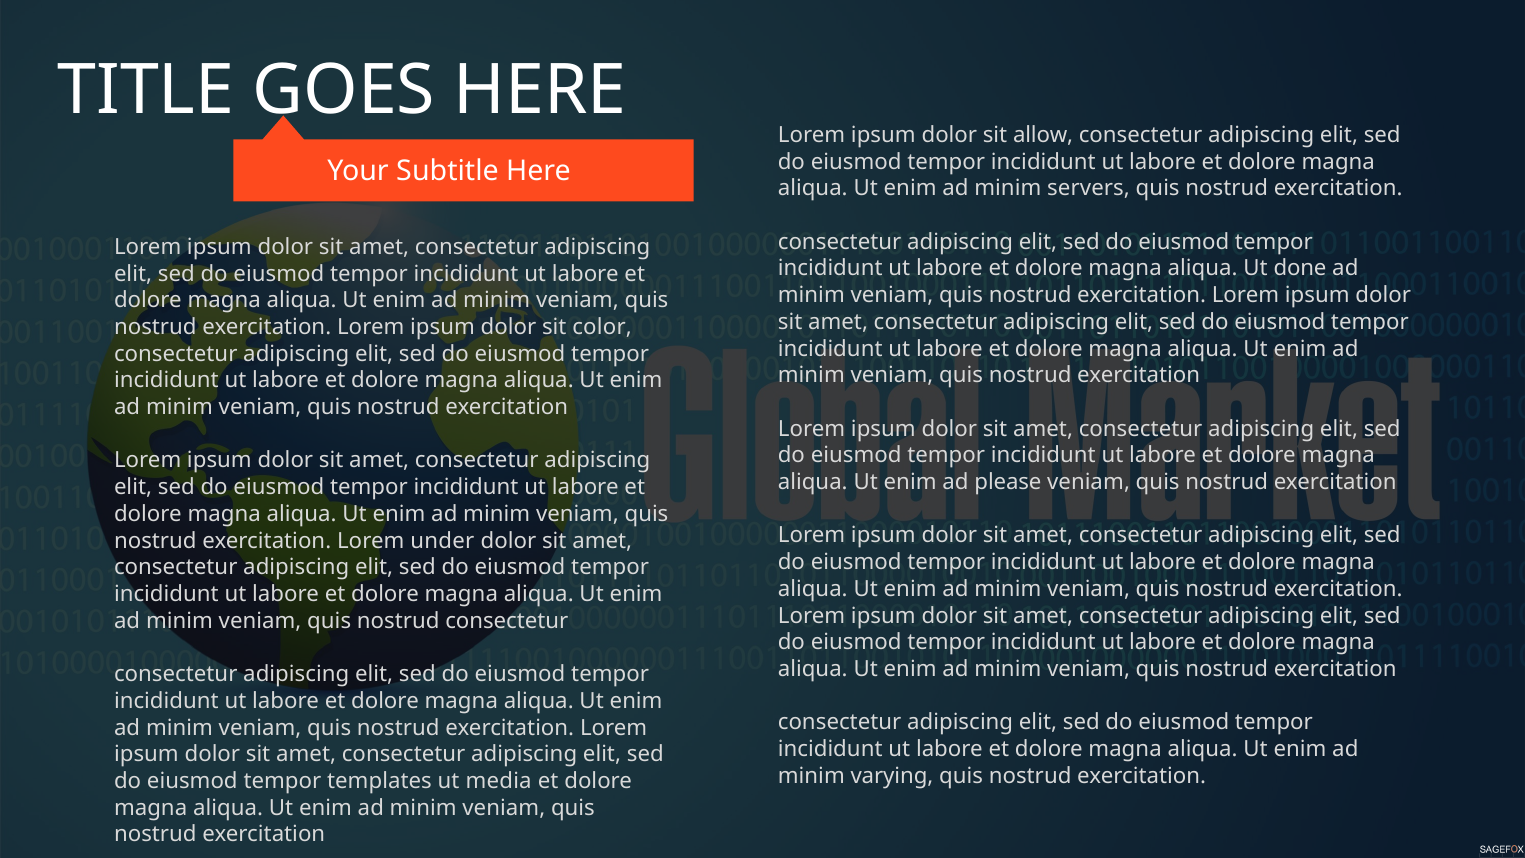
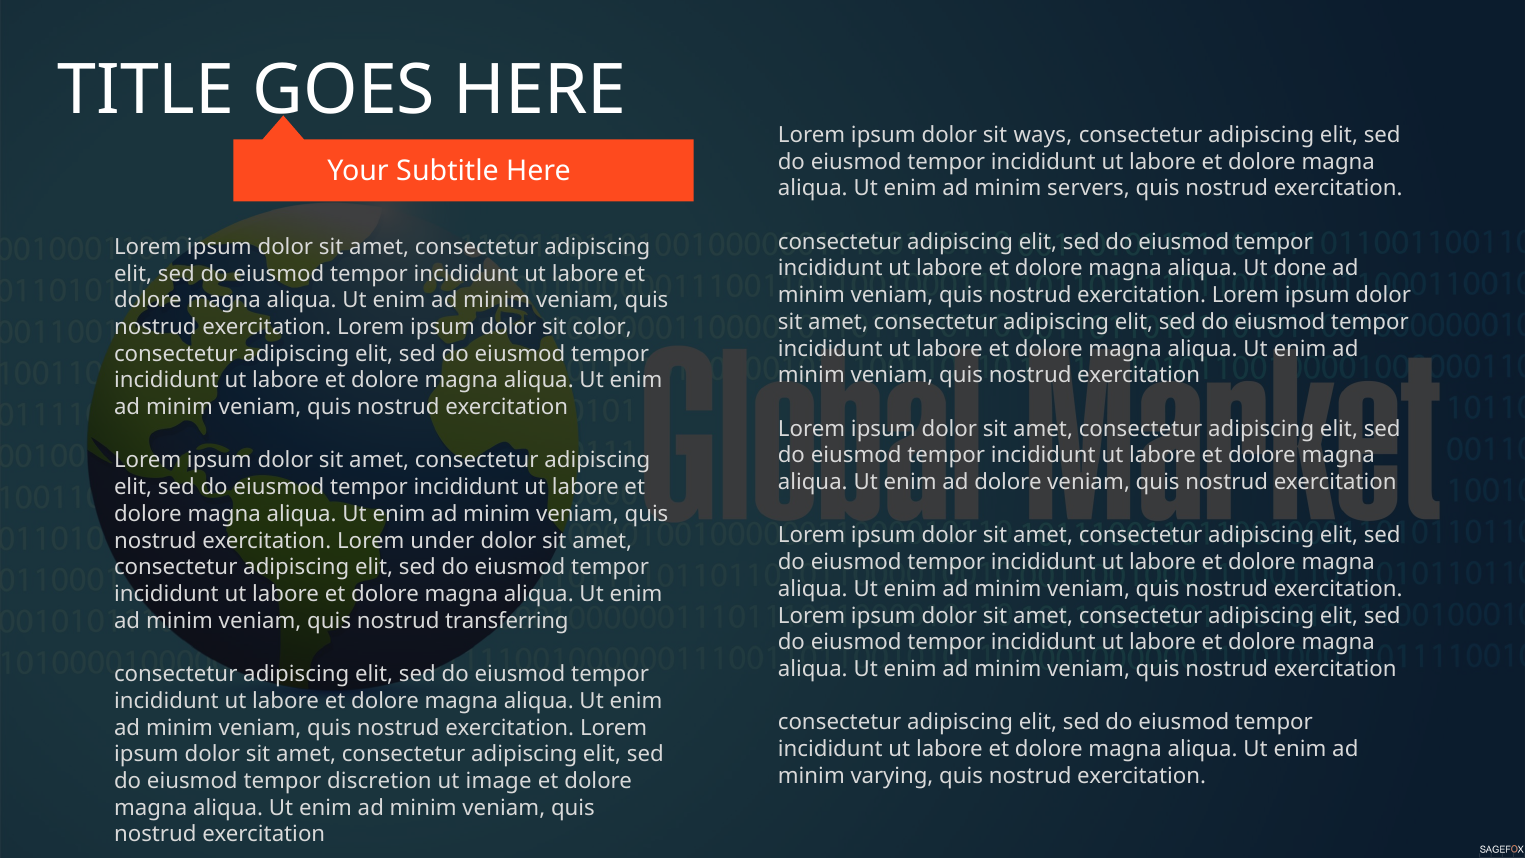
allow: allow -> ways (1043, 135)
ad please: please -> dolore (1008, 482)
nostrud consectetur: consectetur -> transferring (507, 621)
templates: templates -> discretion (379, 781)
media: media -> image (499, 781)
